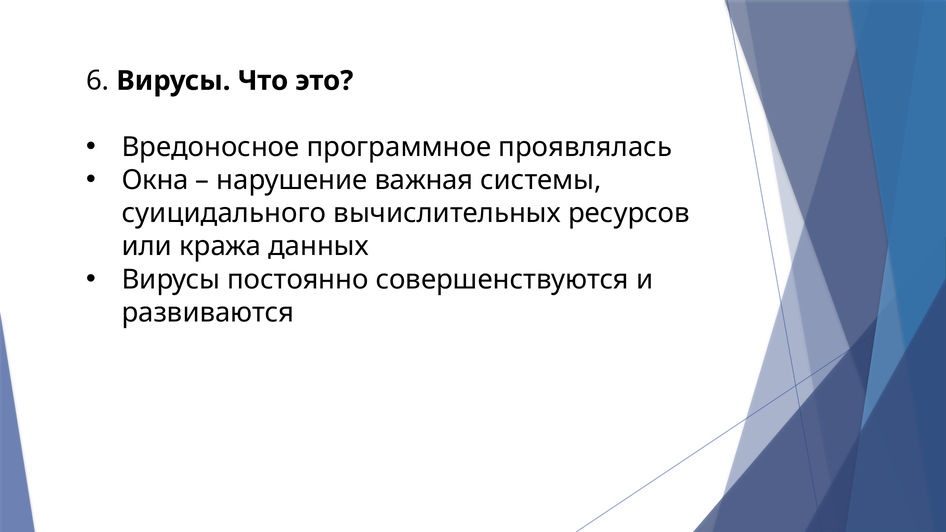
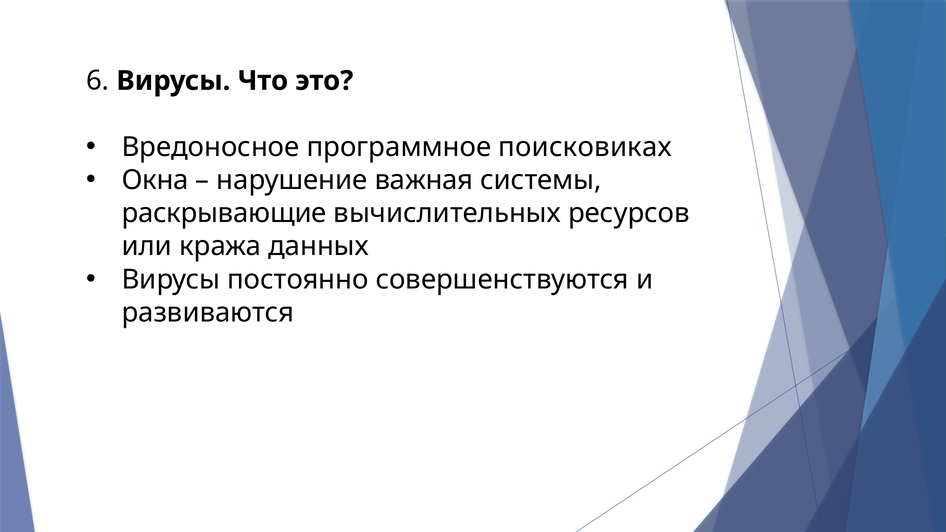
проявлялась: проявлялась -> поисковиках (585, 147)
суицидального: суицидального -> раскрывающие (224, 213)
